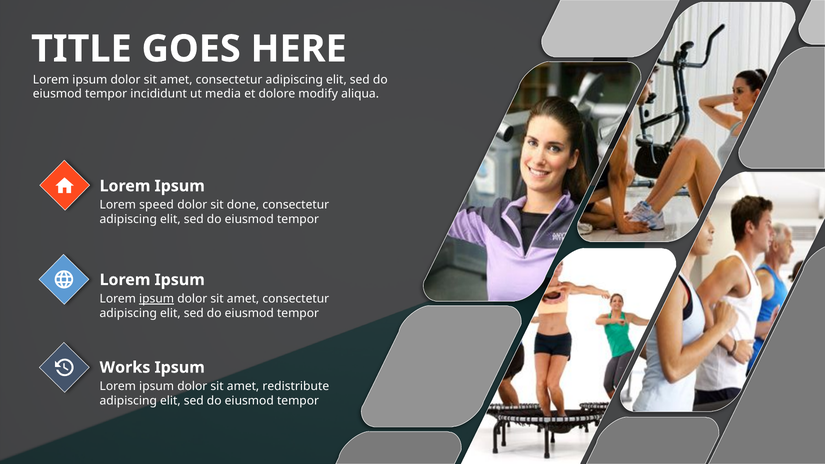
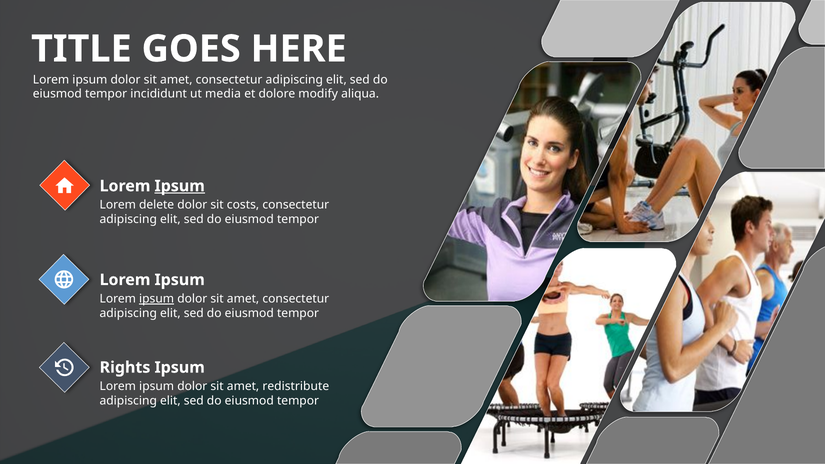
Ipsum underline: none -> present (180, 186)
speed: speed -> delete (157, 205)
done: done -> costs (243, 205)
Works: Works -> Rights (125, 368)
